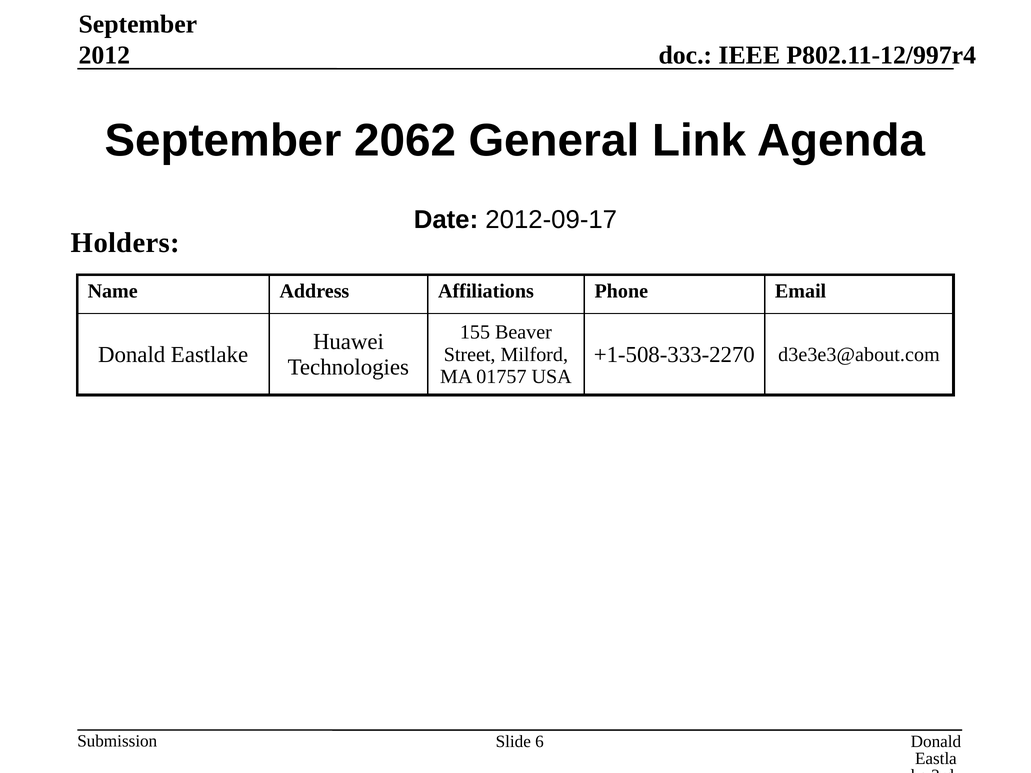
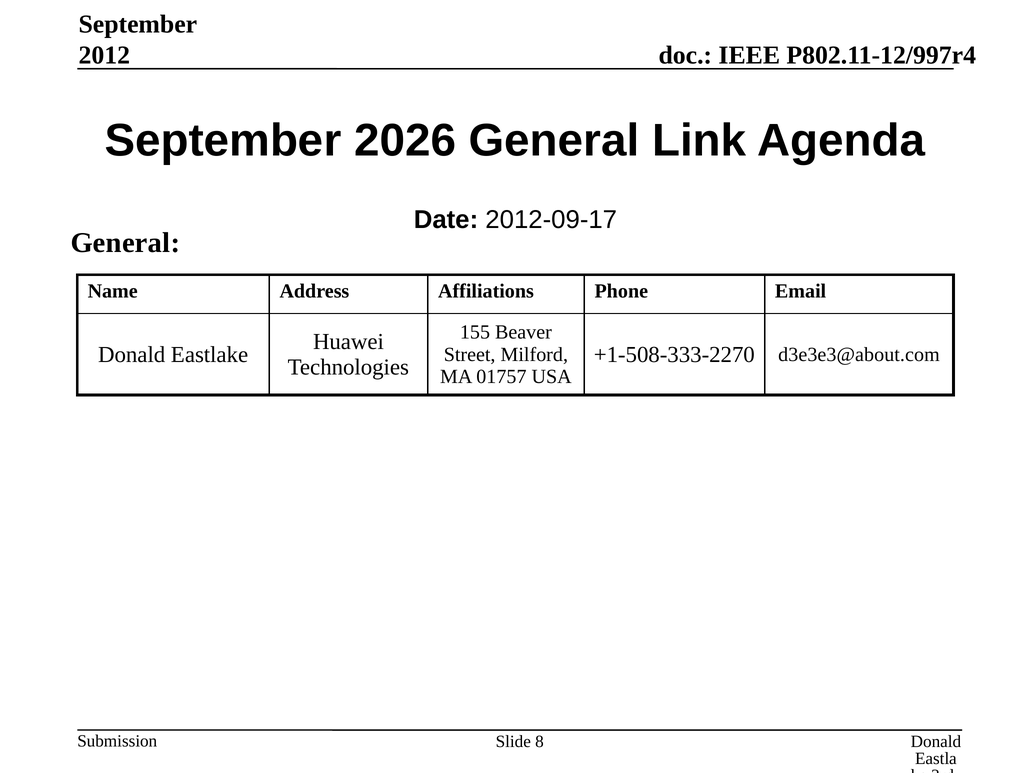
2062: 2062 -> 2026 (405, 141)
Holders: Holders -> General (125, 243)
6: 6 -> 8 (540, 742)
